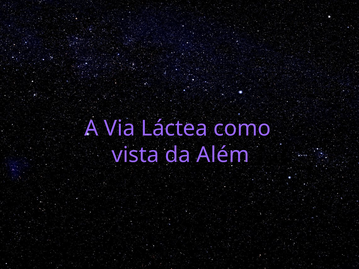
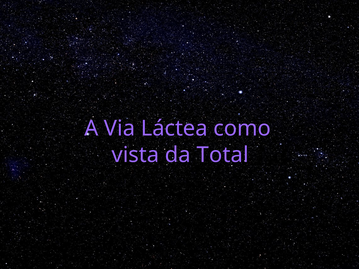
Além: Além -> Total (223, 155)
